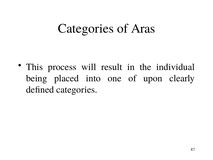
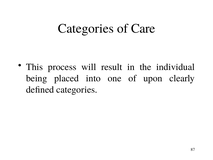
Aras: Aras -> Care (143, 28)
